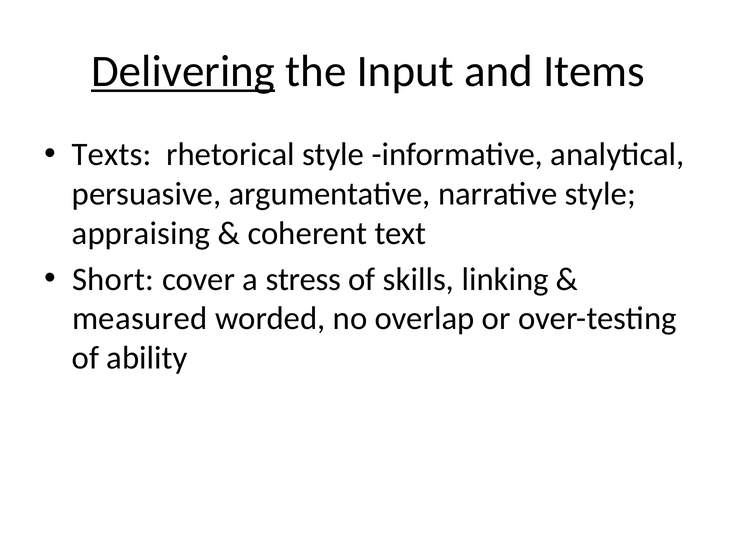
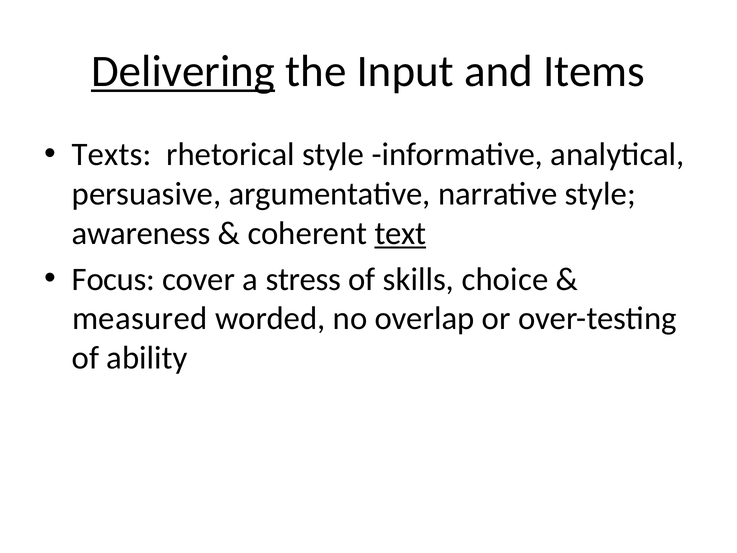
appraising: appraising -> awareness (141, 233)
text underline: none -> present (400, 233)
Short: Short -> Focus (113, 279)
linking: linking -> choice (505, 279)
